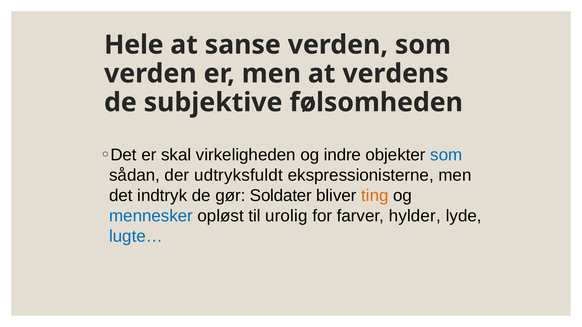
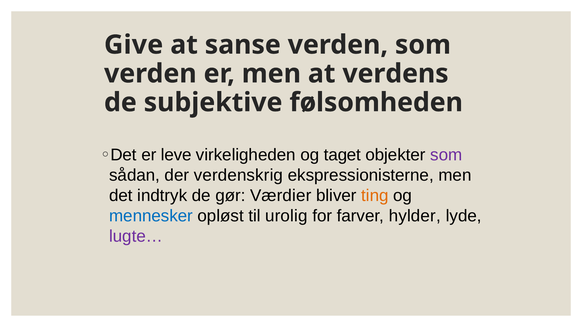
Hele: Hele -> Give (134, 45)
skal: skal -> leve (176, 155)
indre: indre -> taget (342, 155)
som colour: blue -> purple (446, 155)
udtryksfuldt: udtryksfuldt -> verdenskrig (238, 175)
Soldater: Soldater -> Værdier (281, 196)
lugte… colour: blue -> purple (136, 236)
